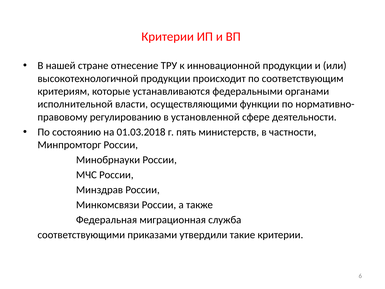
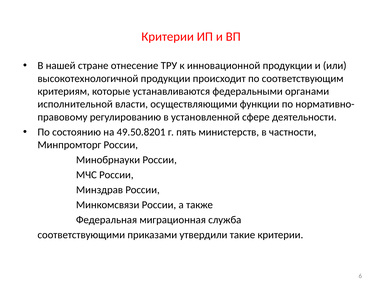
01.03.2018: 01.03.2018 -> 49.50.8201 (141, 132)
